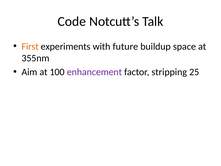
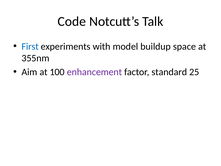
First colour: orange -> blue (30, 46)
future: future -> model (125, 46)
stripping: stripping -> standard (169, 72)
